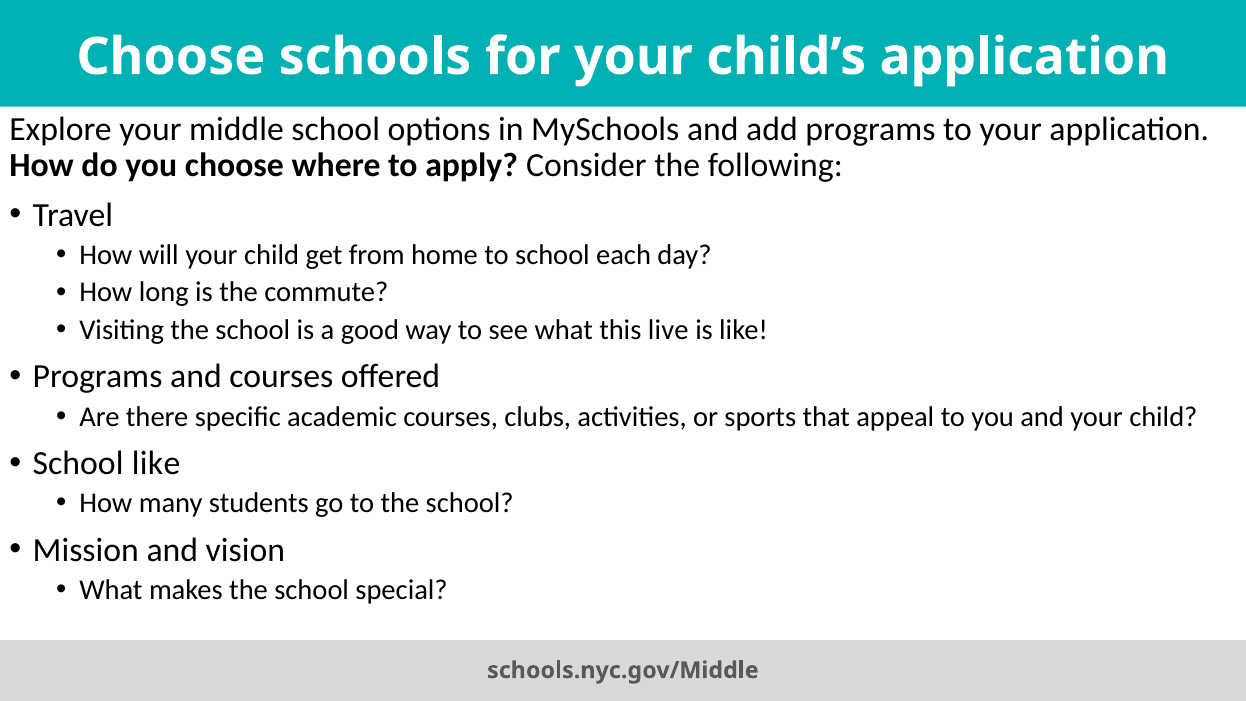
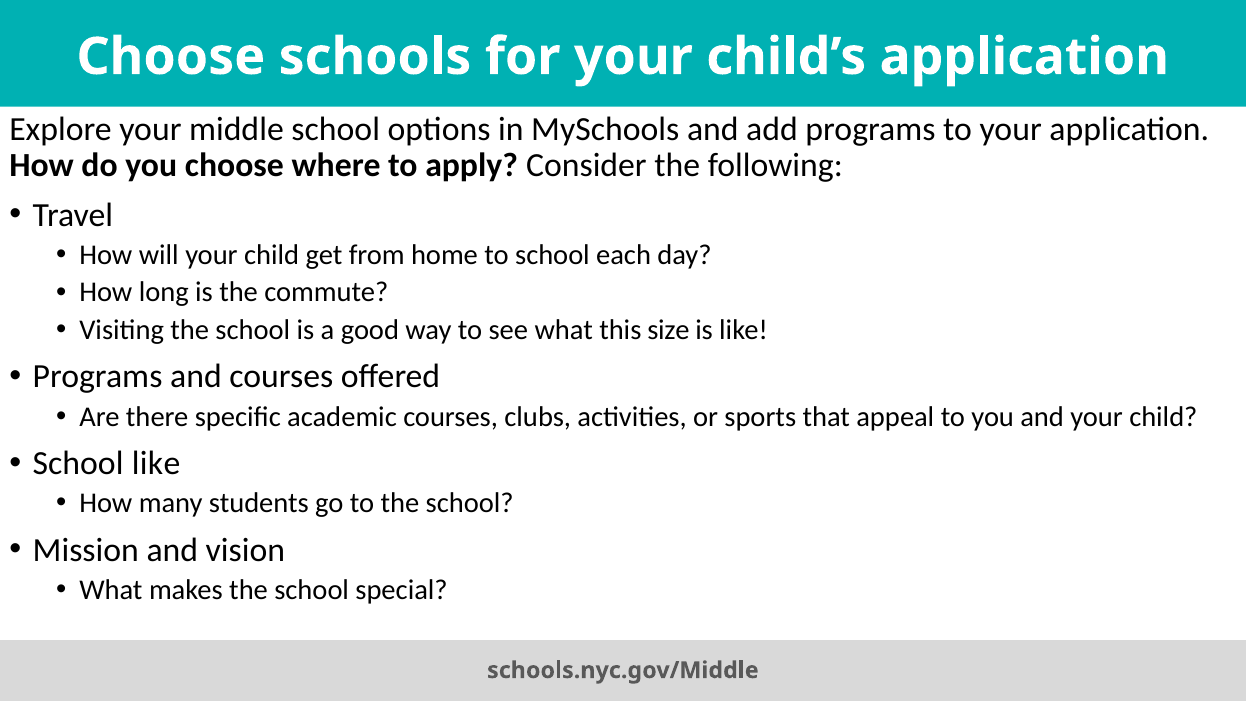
live: live -> size (668, 330)
